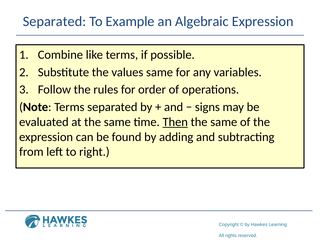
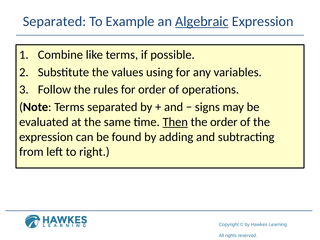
Algebraic underline: none -> present (202, 22)
values same: same -> using (160, 72)
same: same -> order (224, 122)
